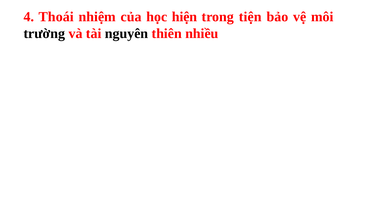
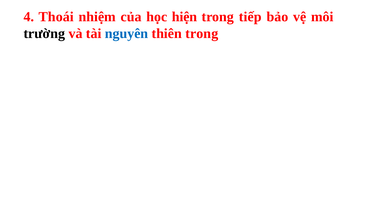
tiện: tiện -> tiếp (250, 17)
nguyên colour: black -> blue (127, 33)
thiên nhiều: nhiều -> trong (202, 33)
